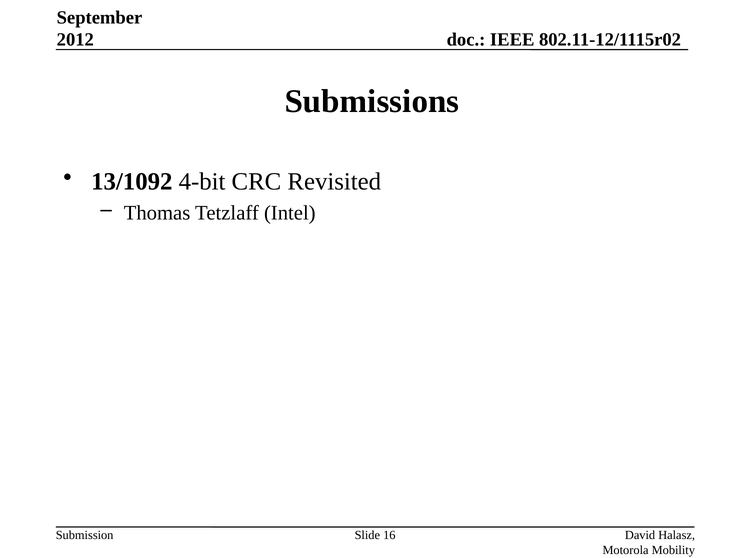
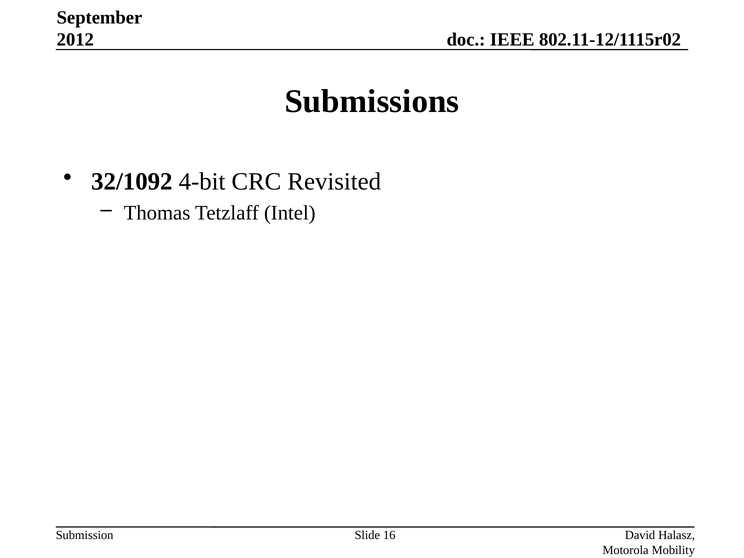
13/1092: 13/1092 -> 32/1092 (132, 182)
